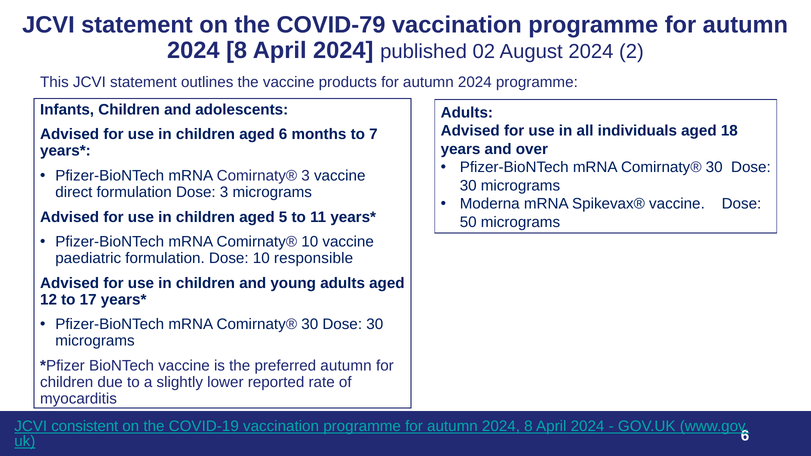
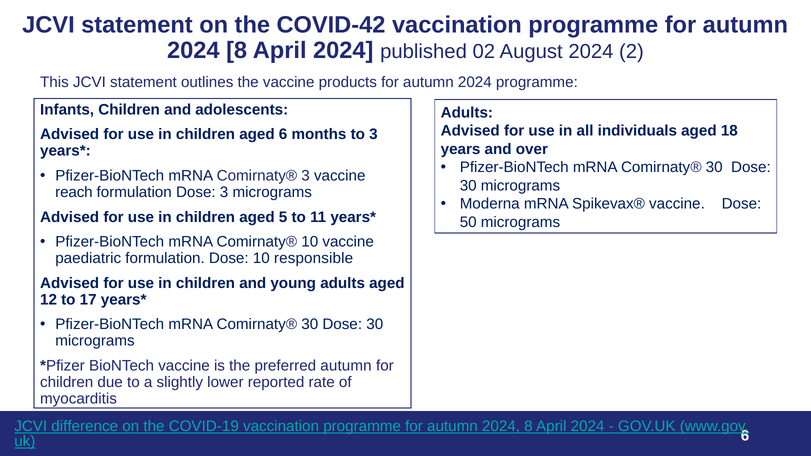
COVID-79: COVID-79 -> COVID-42 (331, 25)
to 7: 7 -> 3 (373, 134)
direct: direct -> reach (74, 192)
consistent: consistent -> difference (85, 426)
